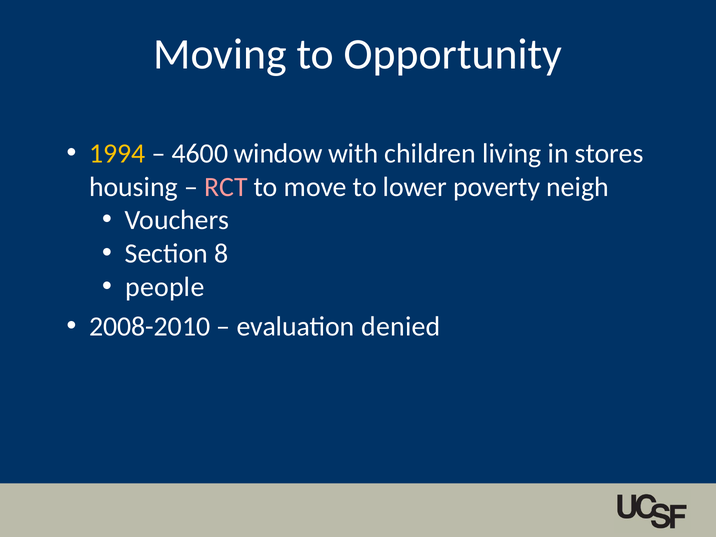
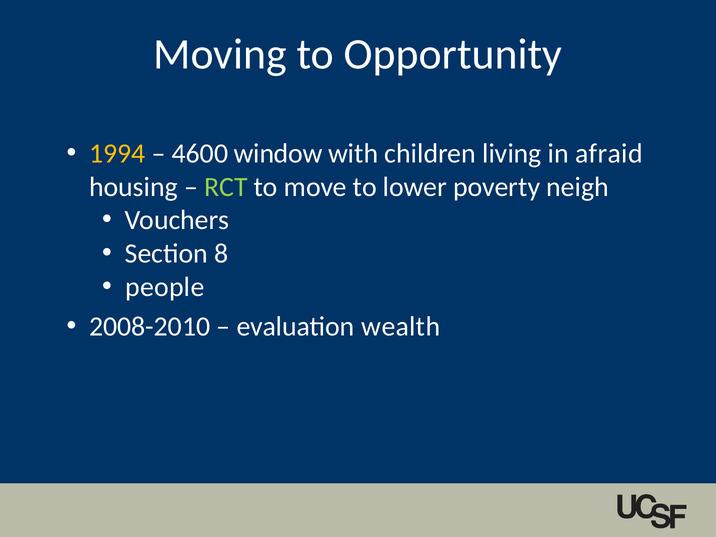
stores: stores -> afraid (609, 153)
RCT colour: pink -> light green (226, 187)
denied: denied -> wealth (401, 327)
